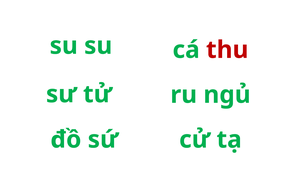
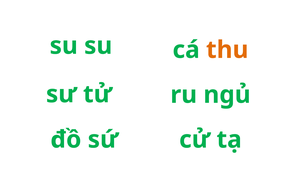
thu colour: red -> orange (227, 50)
